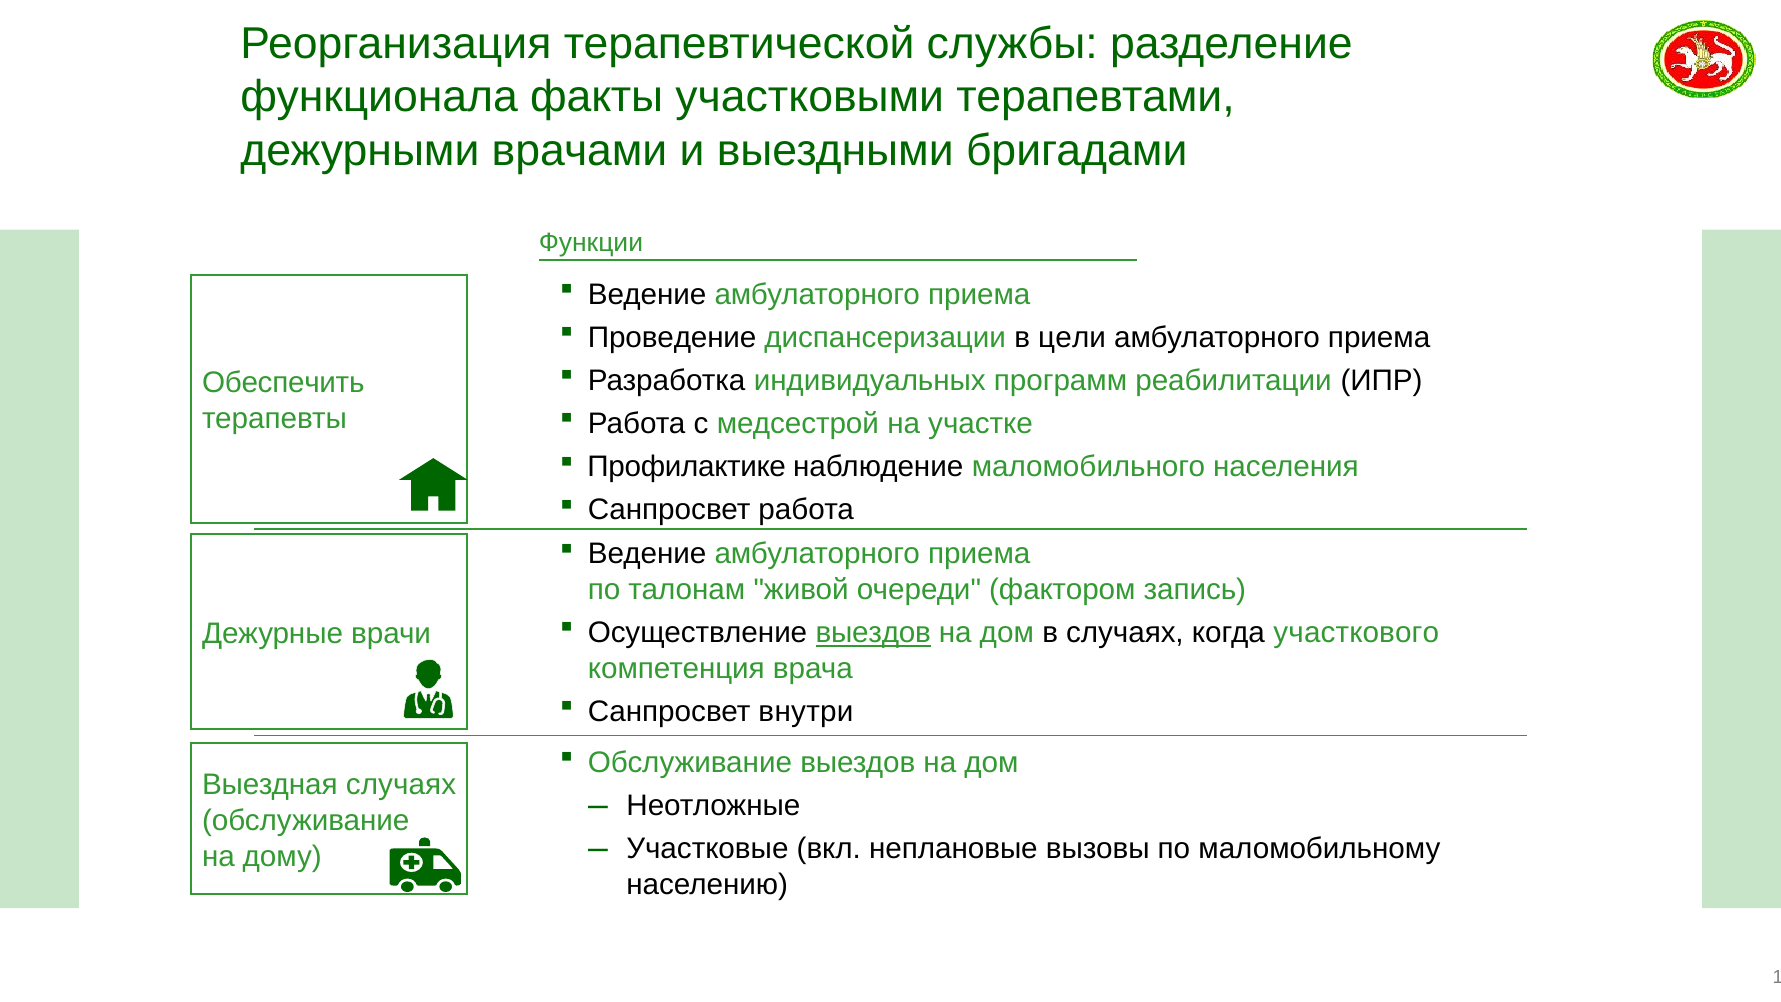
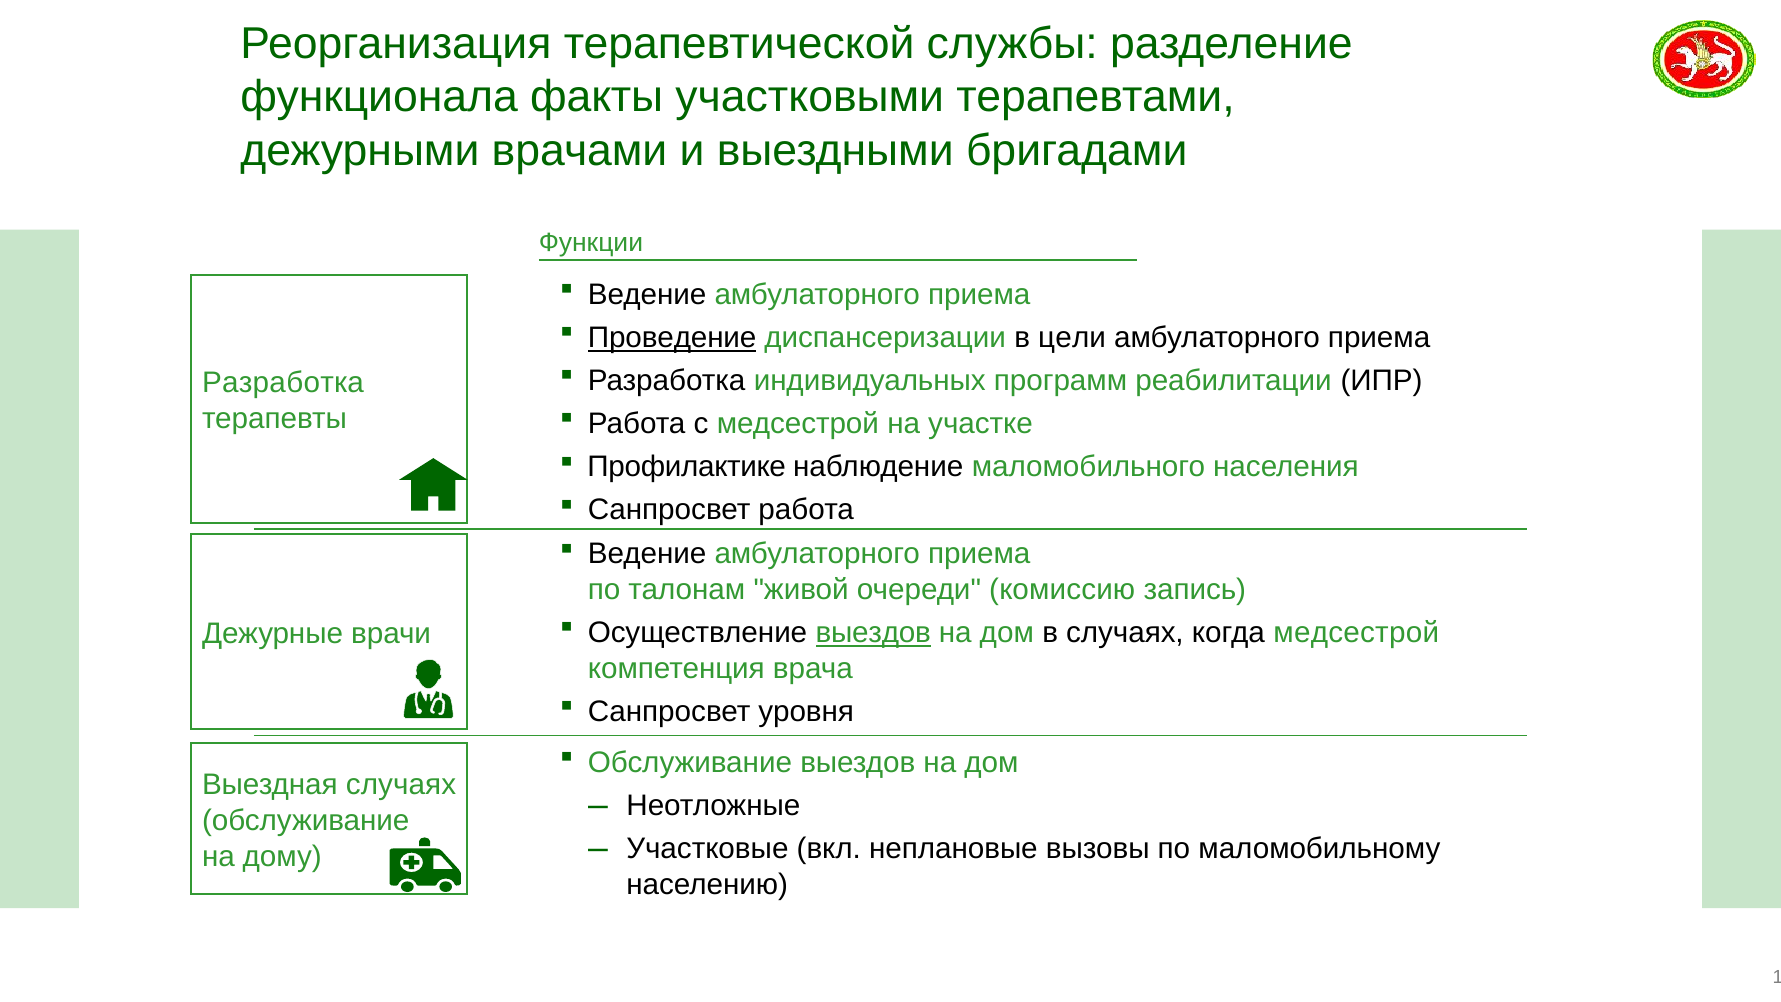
Проведение underline: none -> present (672, 338)
Обеспечить: Обеспечить -> Разработка (283, 383)
фактором: фактором -> комиссию (1062, 590)
когда участкового: участкового -> медсестрой (1356, 633)
внутри: внутри -> уровня (806, 711)
